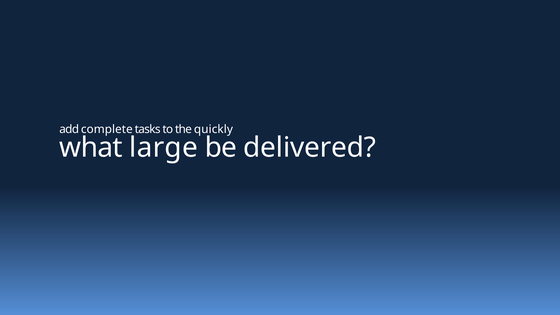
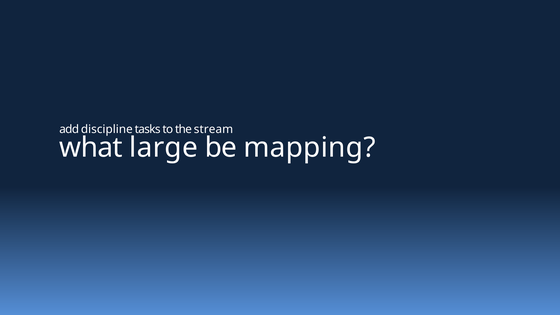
complete: complete -> discipline (107, 129)
quickly: quickly -> stream (213, 129)
delivered: delivered -> mapping (309, 148)
